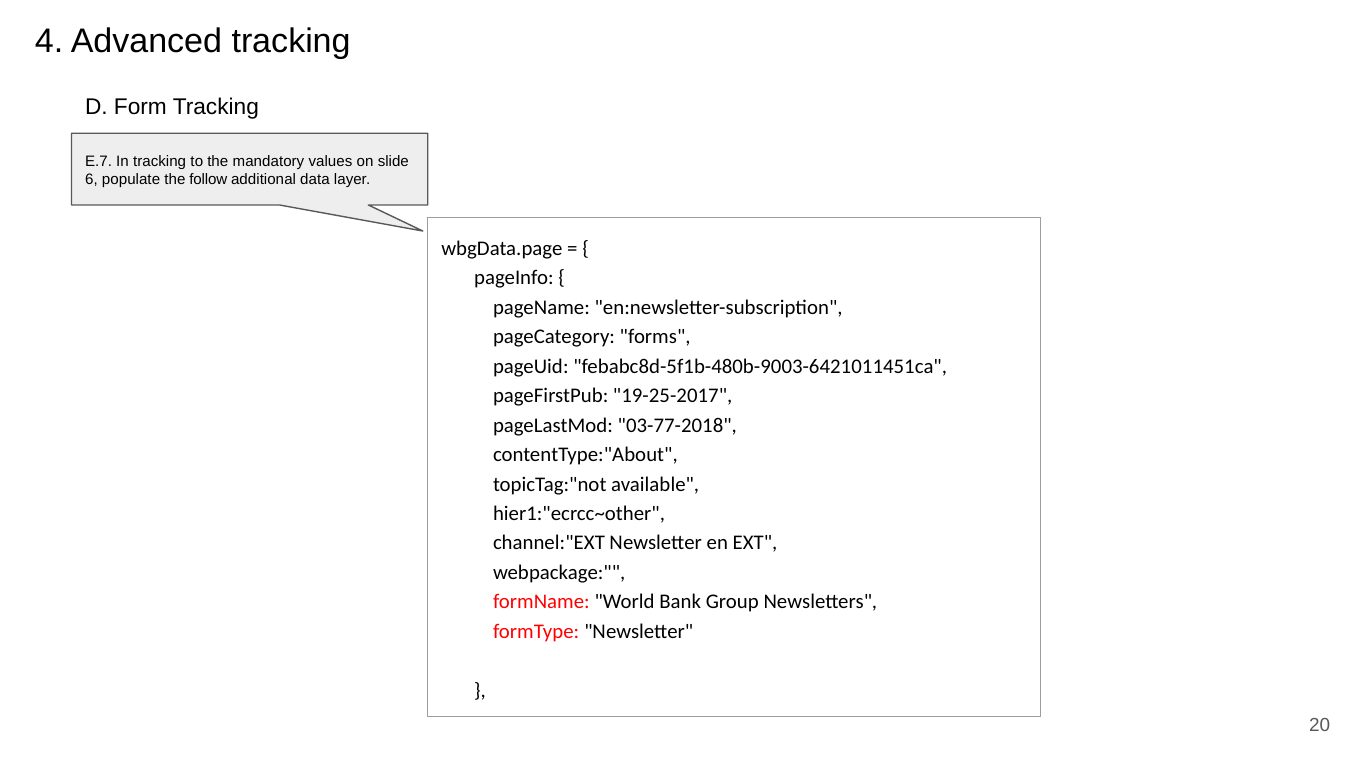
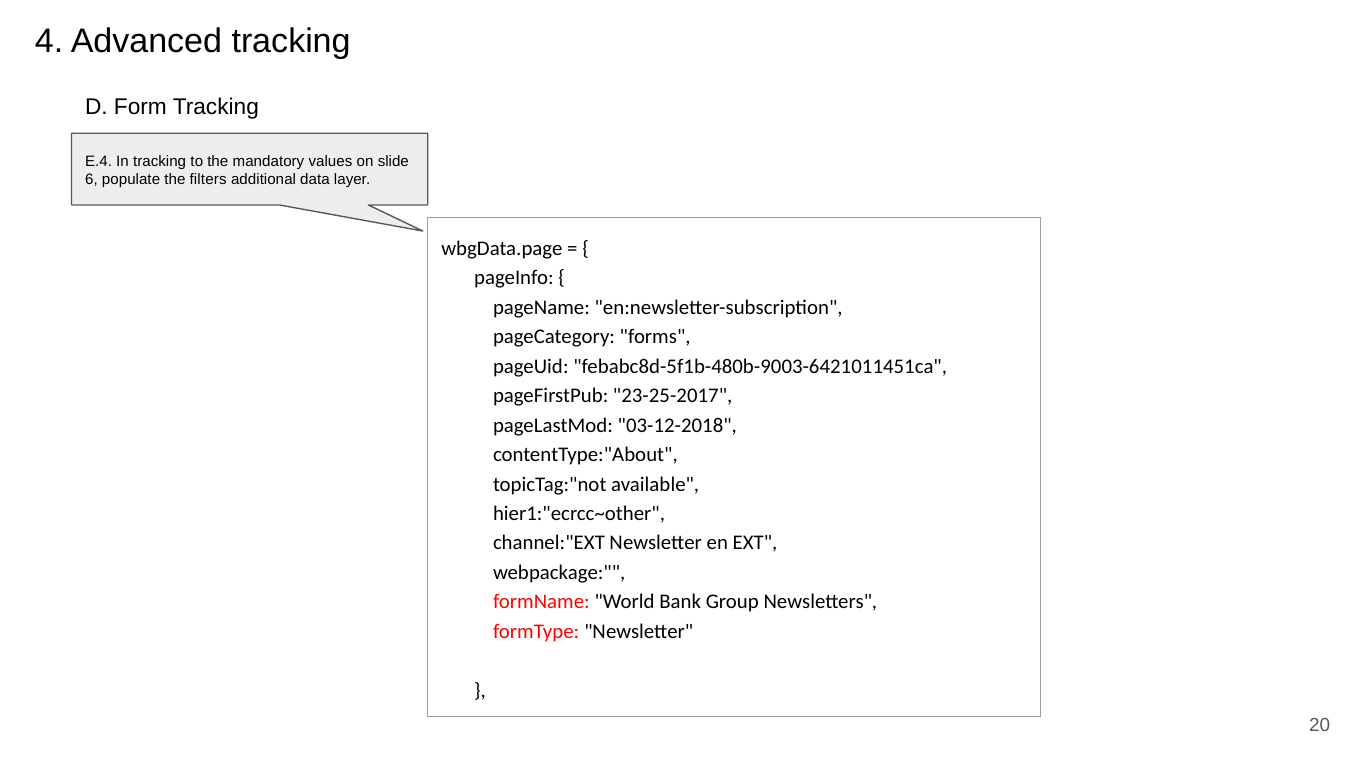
E.7: E.7 -> E.4 (99, 161)
follow: follow -> filters (208, 179)
19-25-2017: 19-25-2017 -> 23-25-2017 (673, 396)
03-77-2018: 03-77-2018 -> 03-12-2018 (677, 425)
